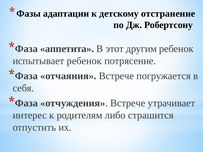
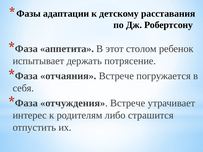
отстранение: отстранение -> расставания (168, 14)
другим: другим -> столом (141, 49)
испытывает ребенок: ребенок -> держать (84, 61)
